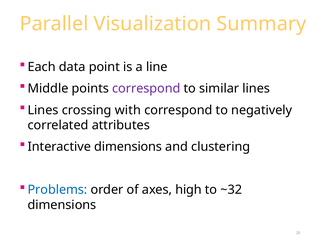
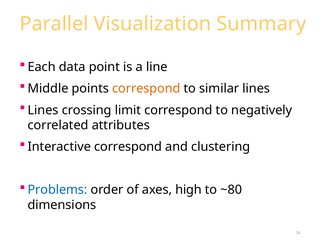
correspond colour: purple -> orange (146, 89)
with: with -> limit (128, 110)
Interactive dimensions: dimensions -> correspond (128, 147)
~32: ~32 -> ~80 (231, 190)
